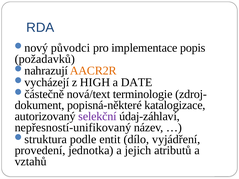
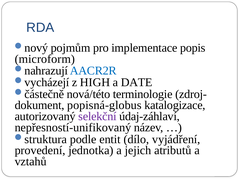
původci: původci -> pojmům (71, 48)
požadavků: požadavků -> microform (45, 59)
AACR2R colour: orange -> blue (93, 71)
nová/text: nová/text -> nová/této (88, 94)
popisná-některé: popisná-některé -> popisná-globus (104, 105)
